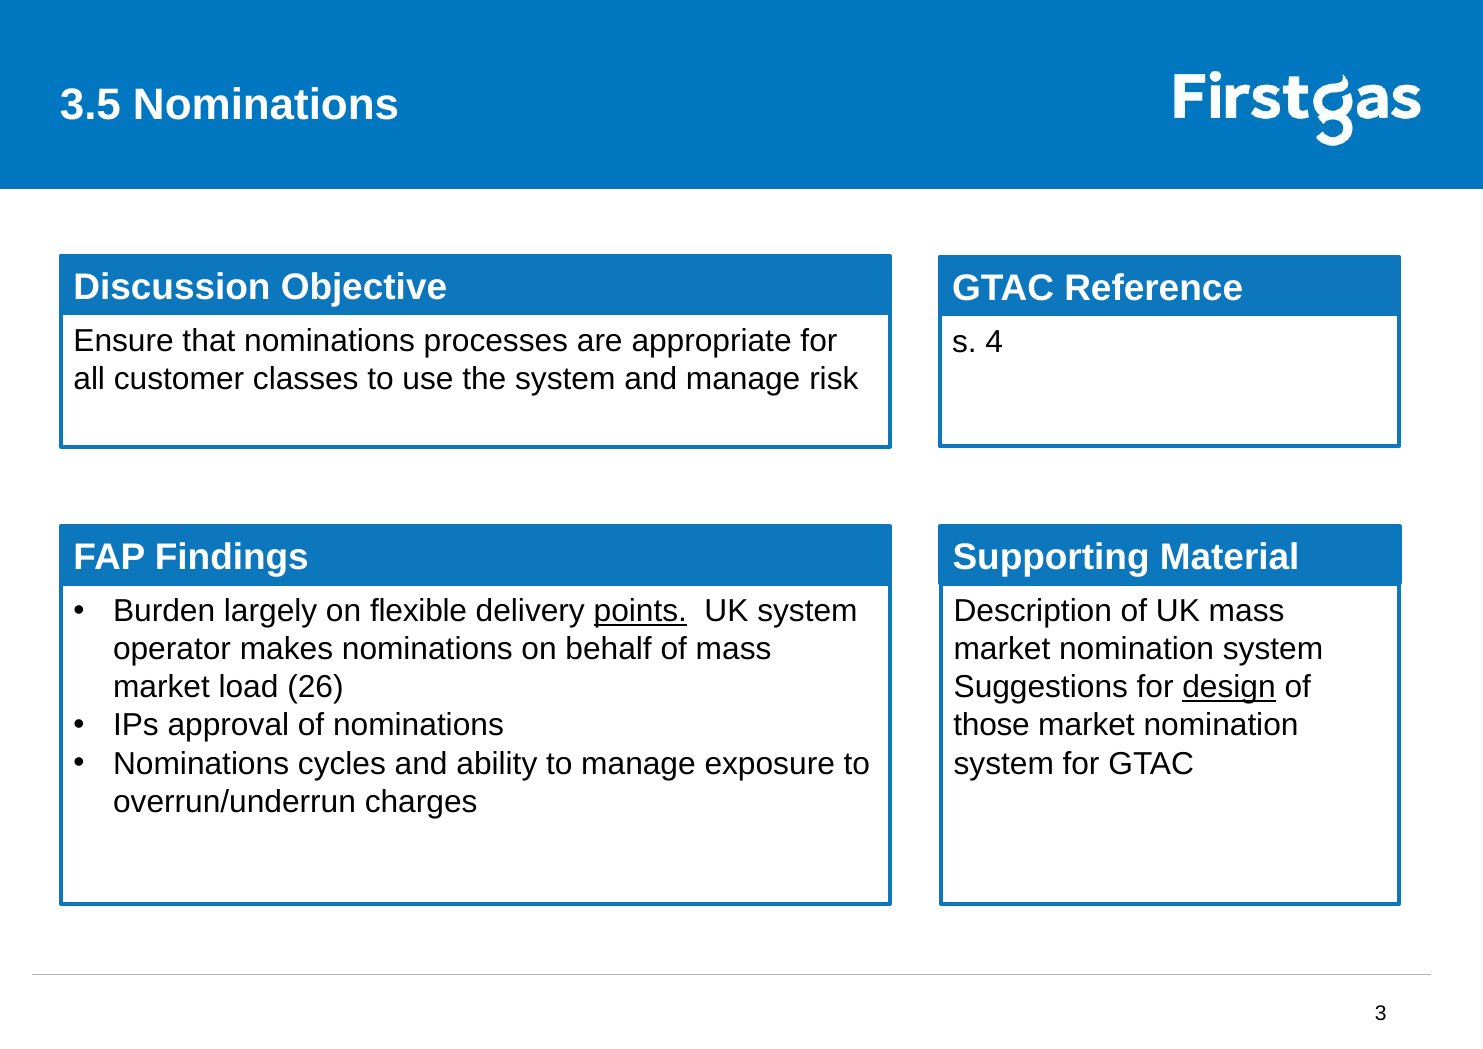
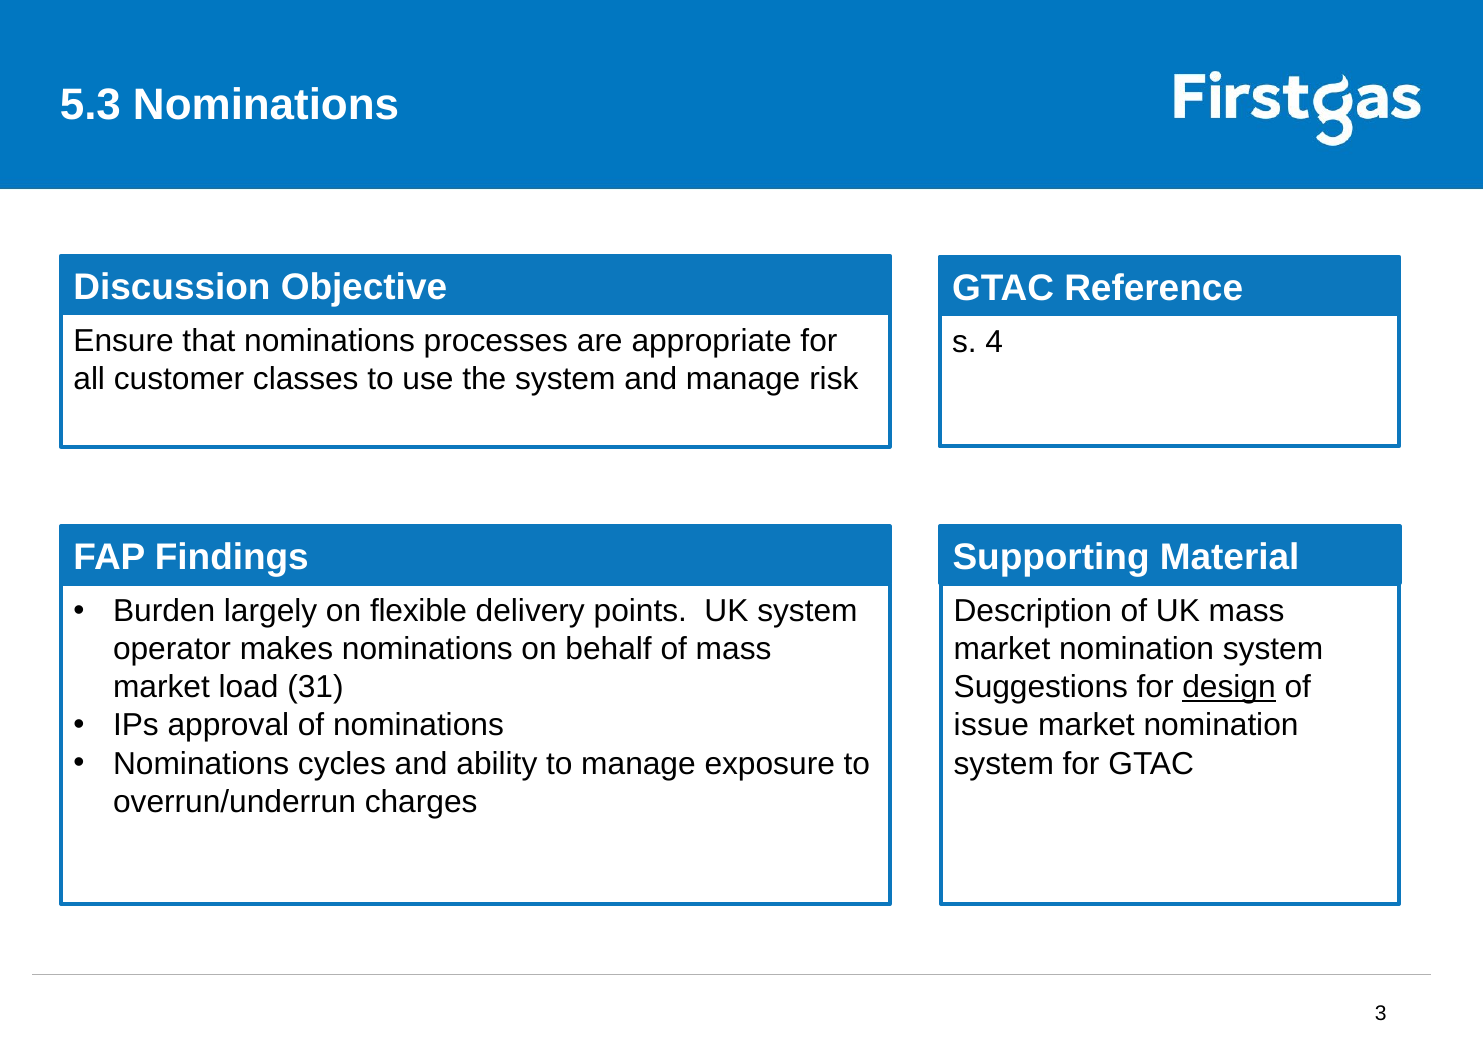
3.5: 3.5 -> 5.3 (90, 104)
points underline: present -> none (640, 611)
26: 26 -> 31 (315, 687)
those: those -> issue (991, 725)
